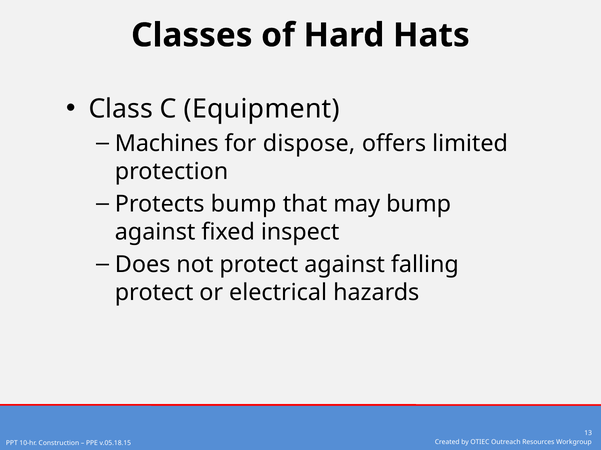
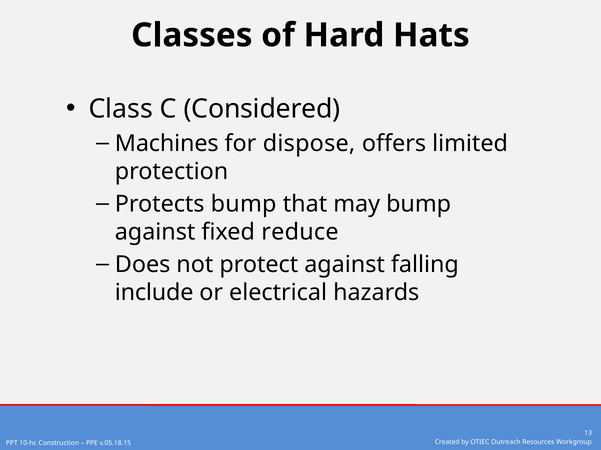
Equipment: Equipment -> Considered (262, 109)
inspect: inspect -> reduce (300, 232)
protect: protect -> include (154, 293)
